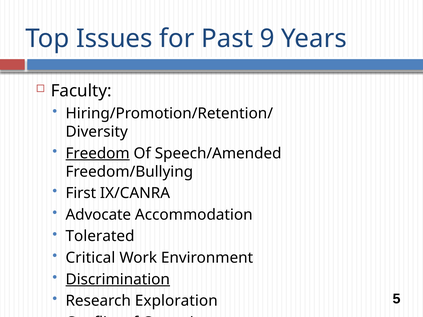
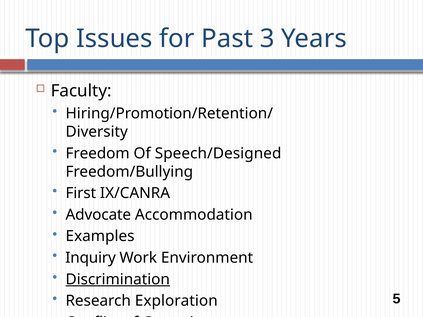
9: 9 -> 3 (267, 39)
Freedom underline: present -> none (98, 153)
Speech/Amended: Speech/Amended -> Speech/Designed (218, 153)
Tolerated: Tolerated -> Examples (100, 236)
Critical: Critical -> Inquiry (91, 258)
